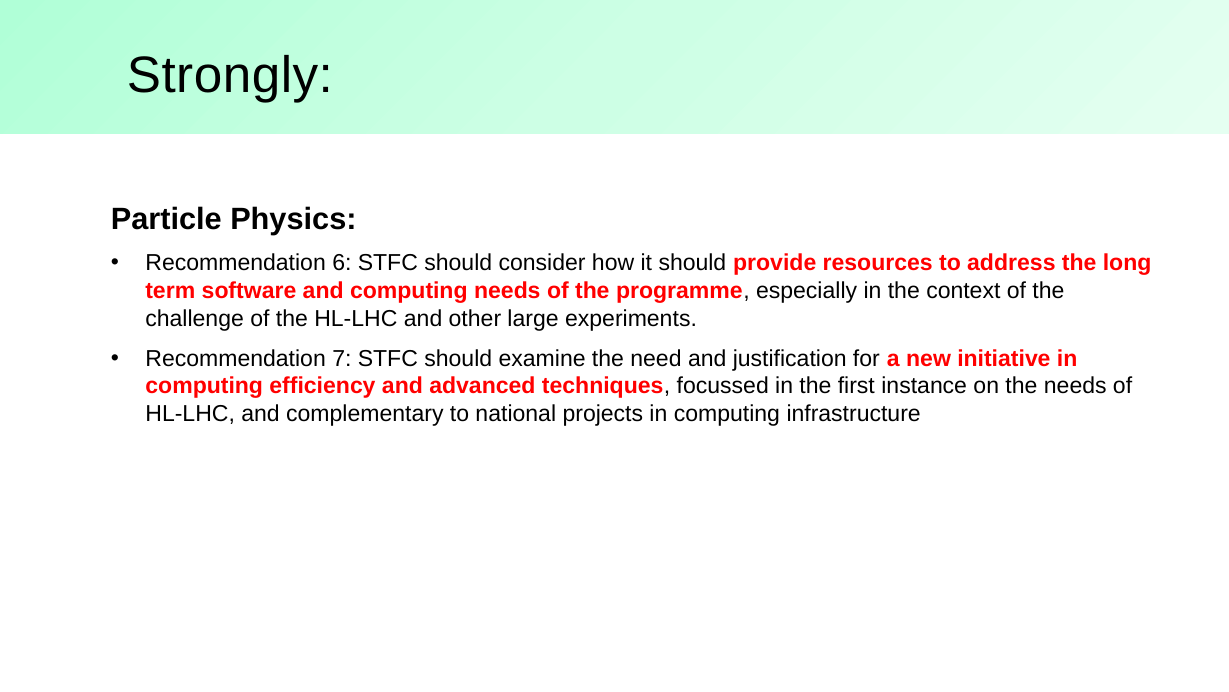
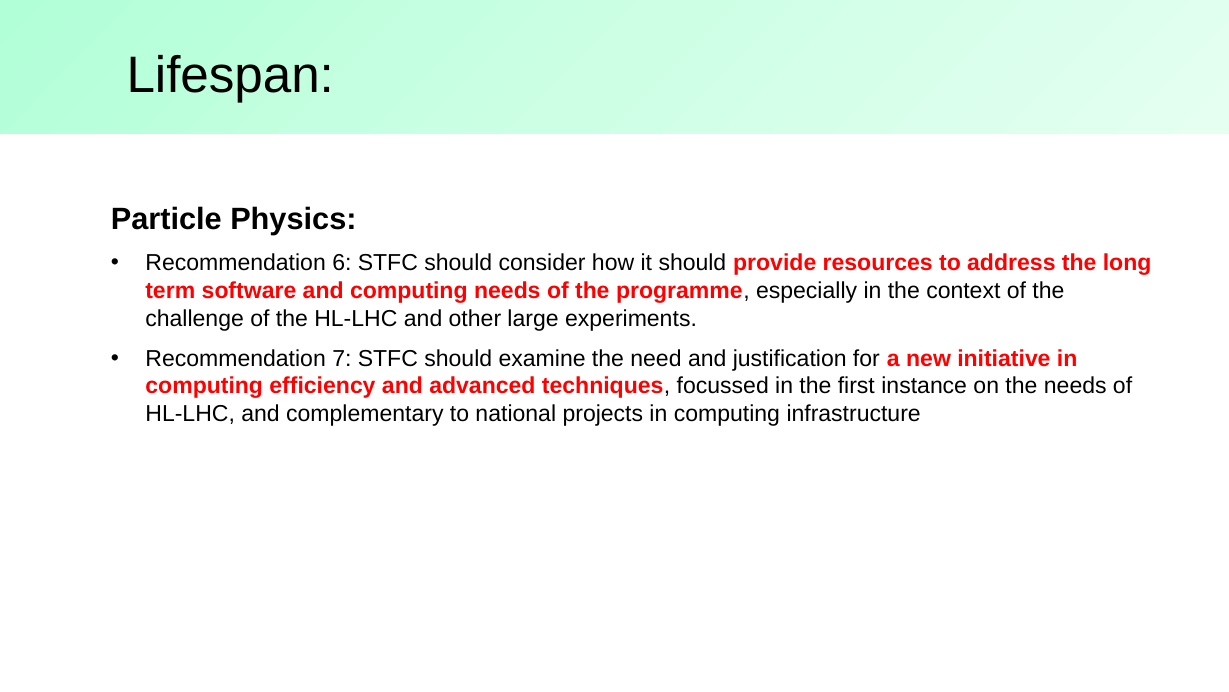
Strongly: Strongly -> Lifespan (230, 75)
